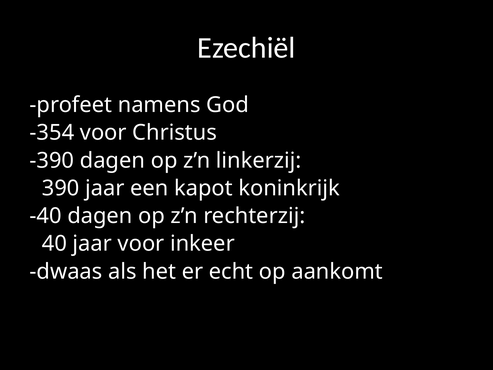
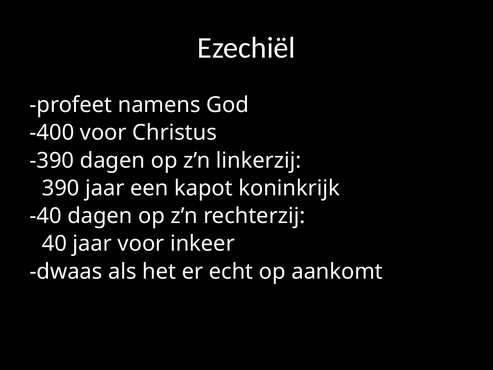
-354: -354 -> -400 (52, 133)
